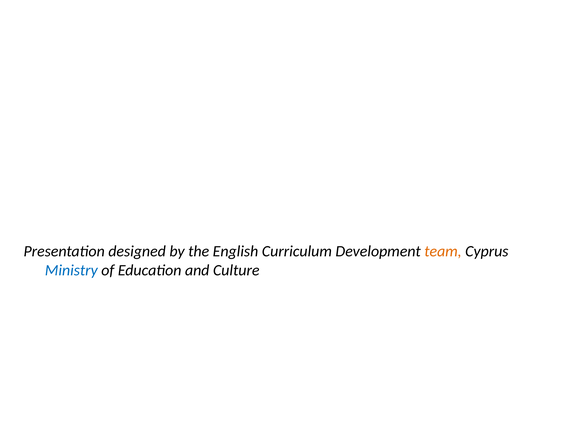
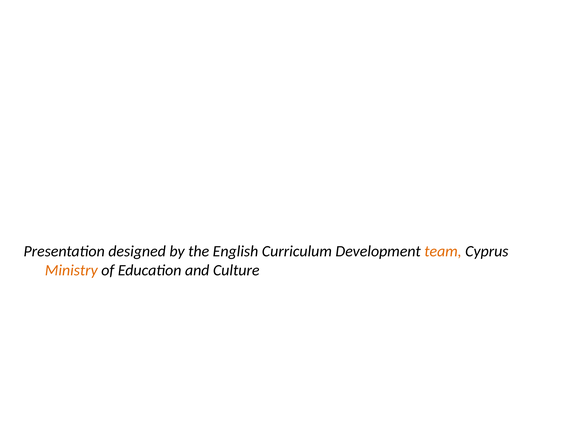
Ministry colour: blue -> orange (71, 271)
